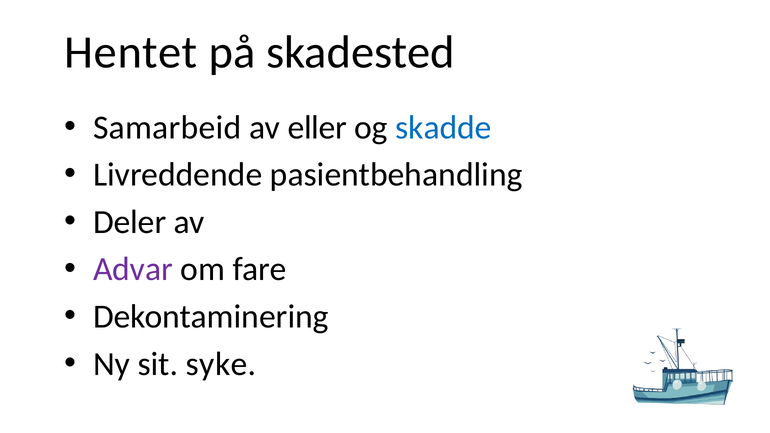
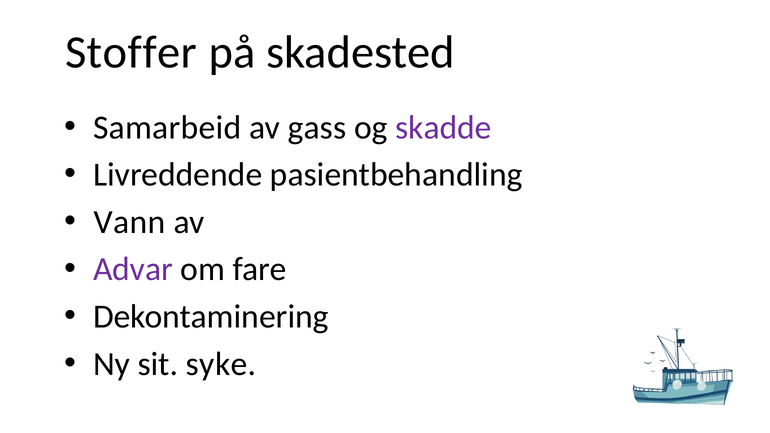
Hentet: Hentet -> Stoffer (131, 52)
eller: eller -> gass (317, 127)
skadde colour: blue -> purple (443, 127)
Deler: Deler -> Vann (129, 222)
